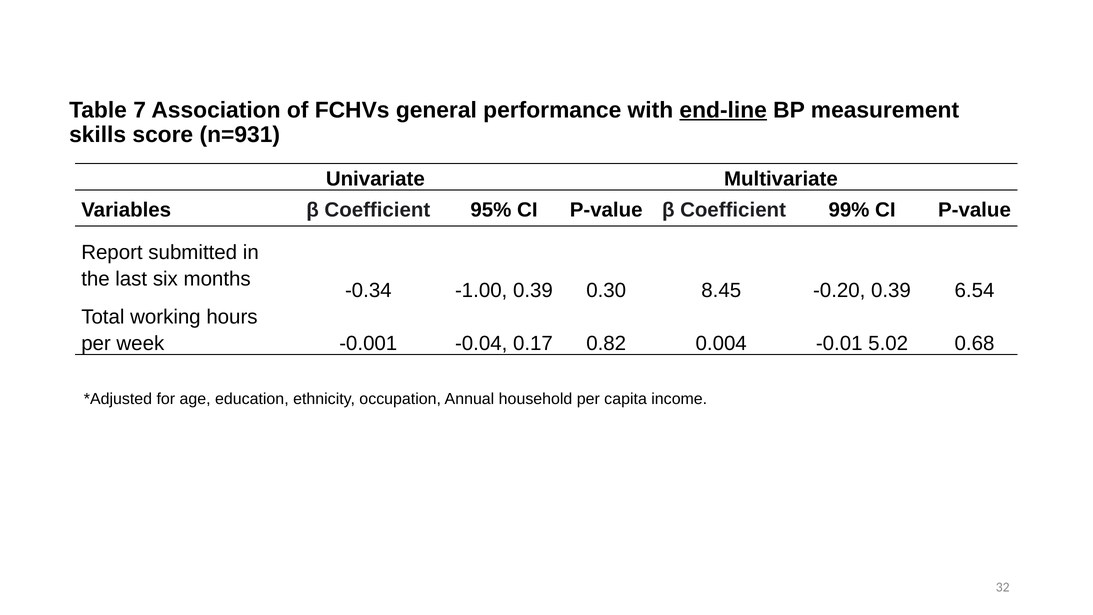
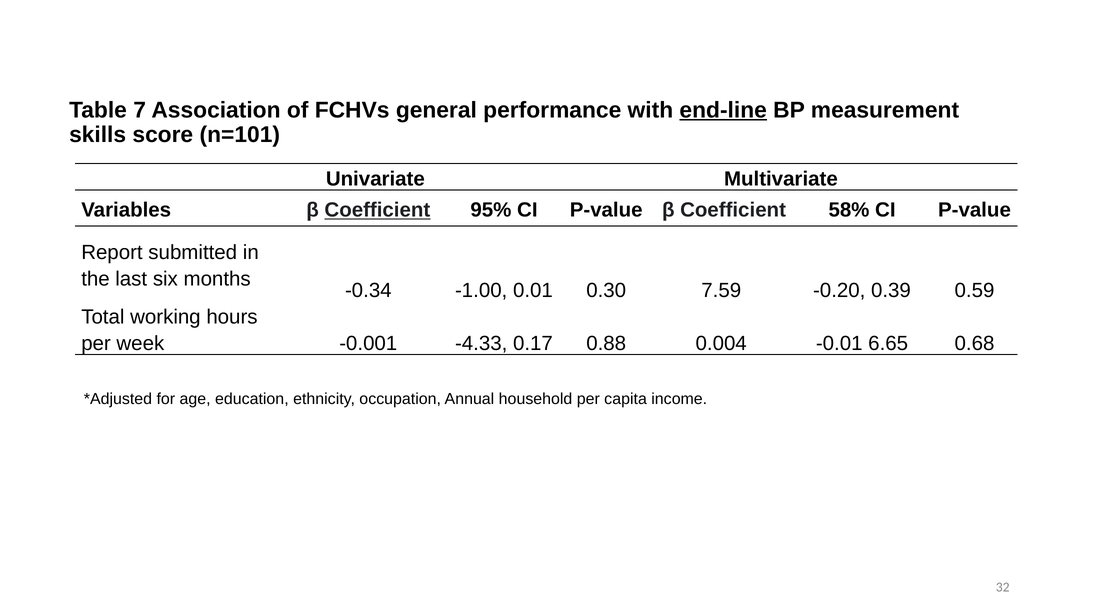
n=931: n=931 -> n=101 (240, 135)
Coefficient underline: none -> present (377, 210)
99%: 99% -> 58% (849, 210)
-1.00 0.39: 0.39 -> 0.01 (533, 290)
8.45: 8.45 -> 7.59 (721, 290)
6.54: 6.54 -> 0.59 (975, 291)
-0.04: -0.04 -> -4.33 (481, 343)
0.82: 0.82 -> 0.88 (606, 343)
5.02: 5.02 -> 6.65 (888, 343)
